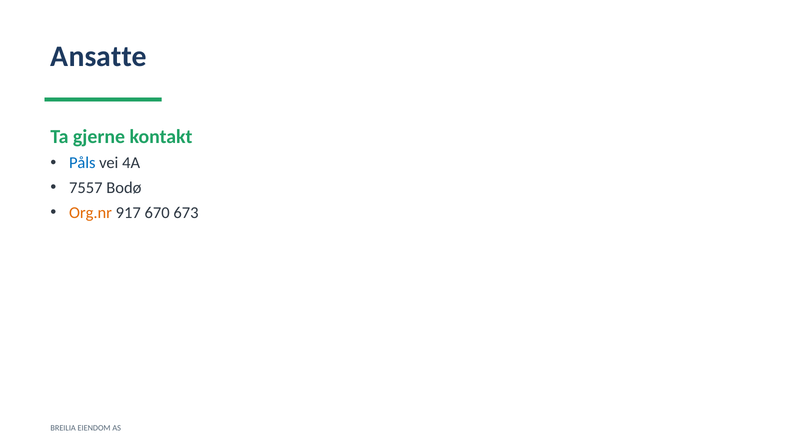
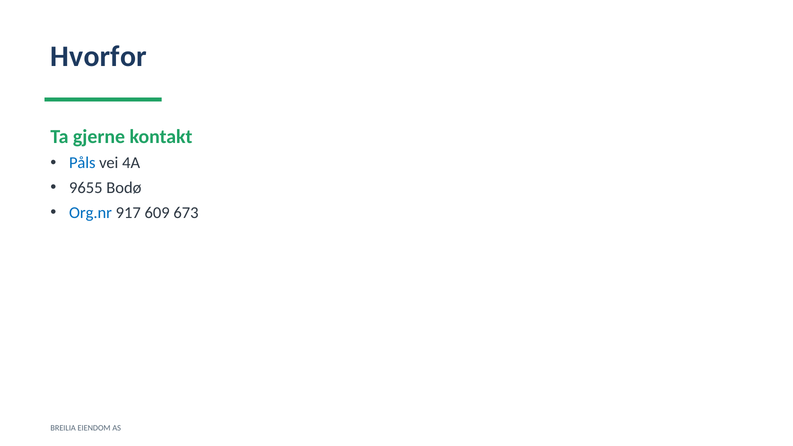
Ansatte: Ansatte -> Hvorfor (99, 57)
7557: 7557 -> 9655 (86, 188)
Org.nr colour: orange -> blue (91, 213)
670: 670 -> 609 (157, 213)
